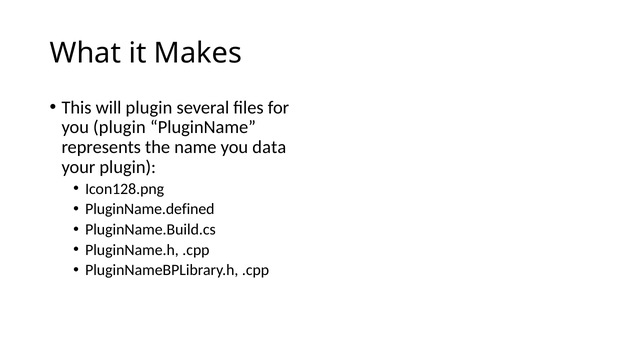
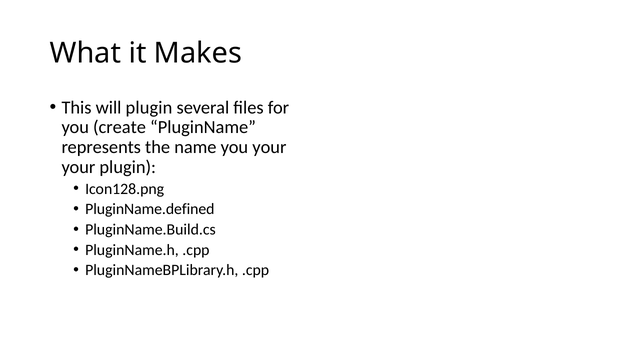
you plugin: plugin -> create (119, 127)
you data: data -> your (269, 147)
